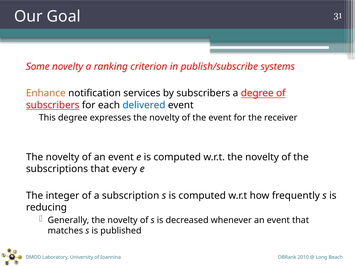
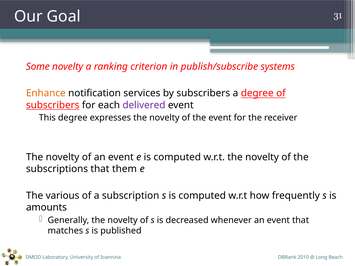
delivered colour: blue -> purple (144, 105)
every: every -> them (124, 169)
integer: integer -> various (63, 196)
reducing: reducing -> amounts (46, 208)
